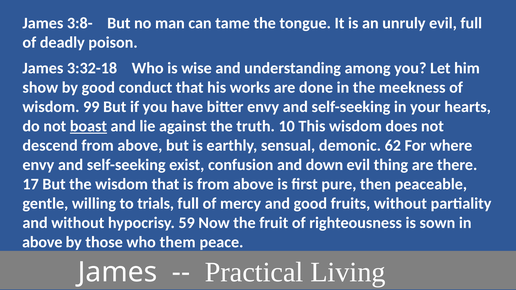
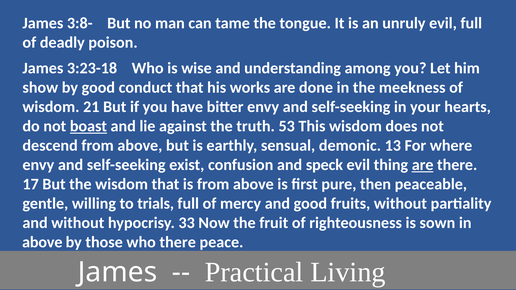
3:32-18: 3:32-18 -> 3:23-18 (92, 68)
99: 99 -> 21 (91, 107)
10: 10 -> 53 (287, 126)
62: 62 -> 13 (393, 146)
down: down -> speck (324, 165)
are underline: none -> present (423, 165)
59: 59 -> 33 (187, 223)
who them: them -> there (178, 242)
